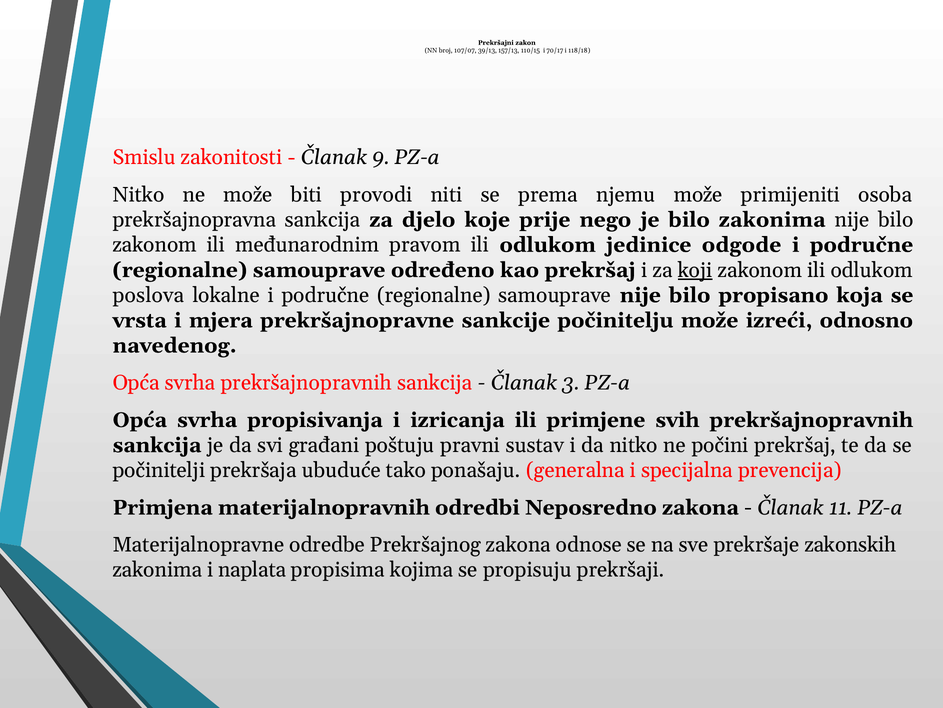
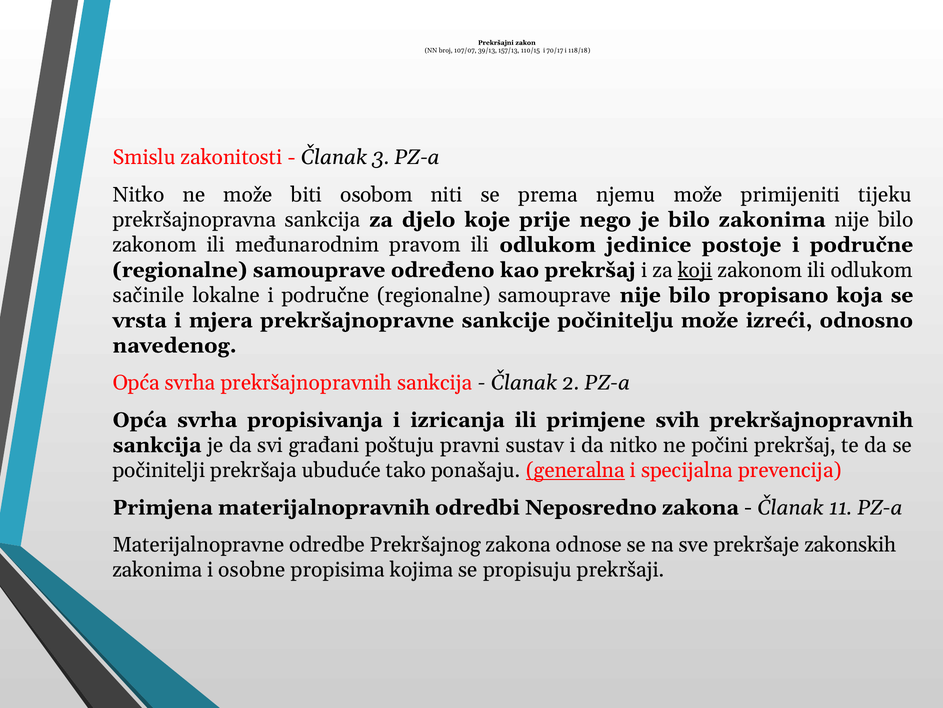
9: 9 -> 3 (381, 157)
provodi: provodi -> osobom (376, 194)
osoba: osoba -> tijeku (885, 194)
odgode: odgode -> postoje (742, 245)
poslova: poslova -> sačinile (149, 295)
3: 3 -> 2 (571, 382)
generalna underline: none -> present (575, 470)
naplata: naplata -> osobne (252, 569)
